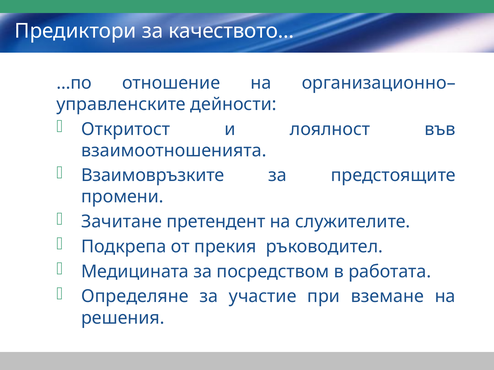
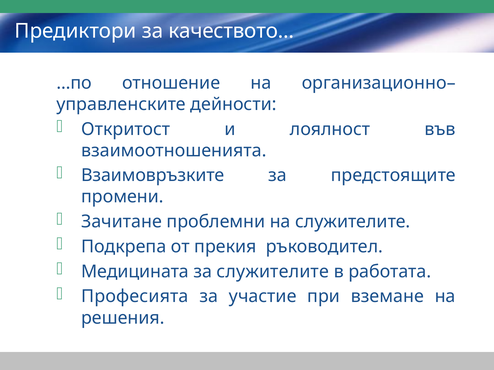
претендент: претендент -> проблемни (216, 222)
за посредством: посредством -> служителите (273, 272)
Определяне: Определяне -> Професията (135, 297)
